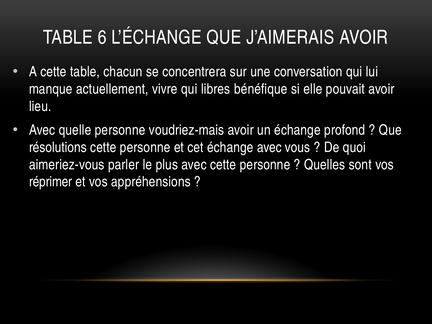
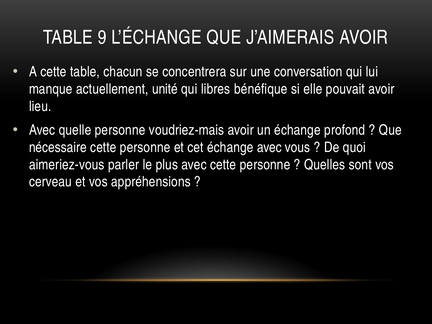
6: 6 -> 9 (102, 37)
vivre: vivre -> unité (165, 89)
résolutions: résolutions -> nécessaire (58, 147)
réprimer: réprimer -> cerveau (50, 182)
